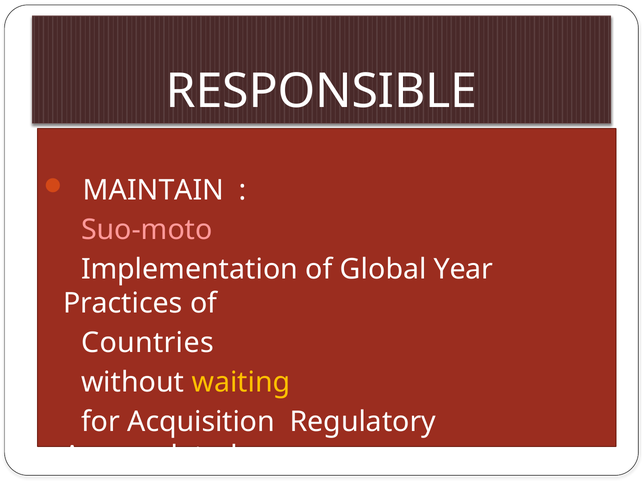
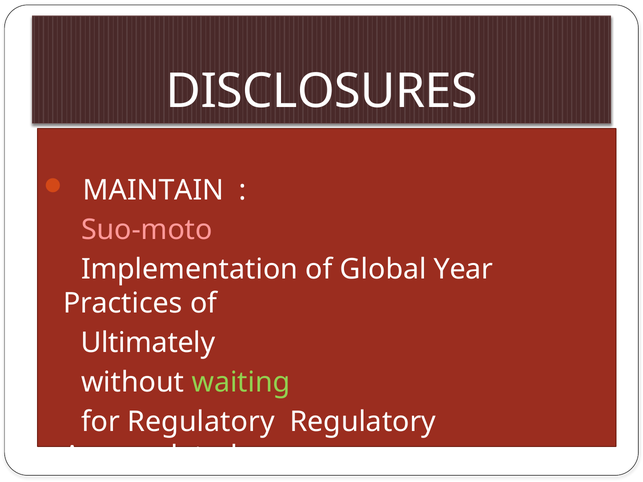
RESPONSIBLE: RESPONSIBLE -> DISCLOSURES (322, 91)
Countries: Countries -> Ultimately (148, 343)
waiting colour: yellow -> light green (241, 383)
for Acquisition: Acquisition -> Regulatory (201, 422)
